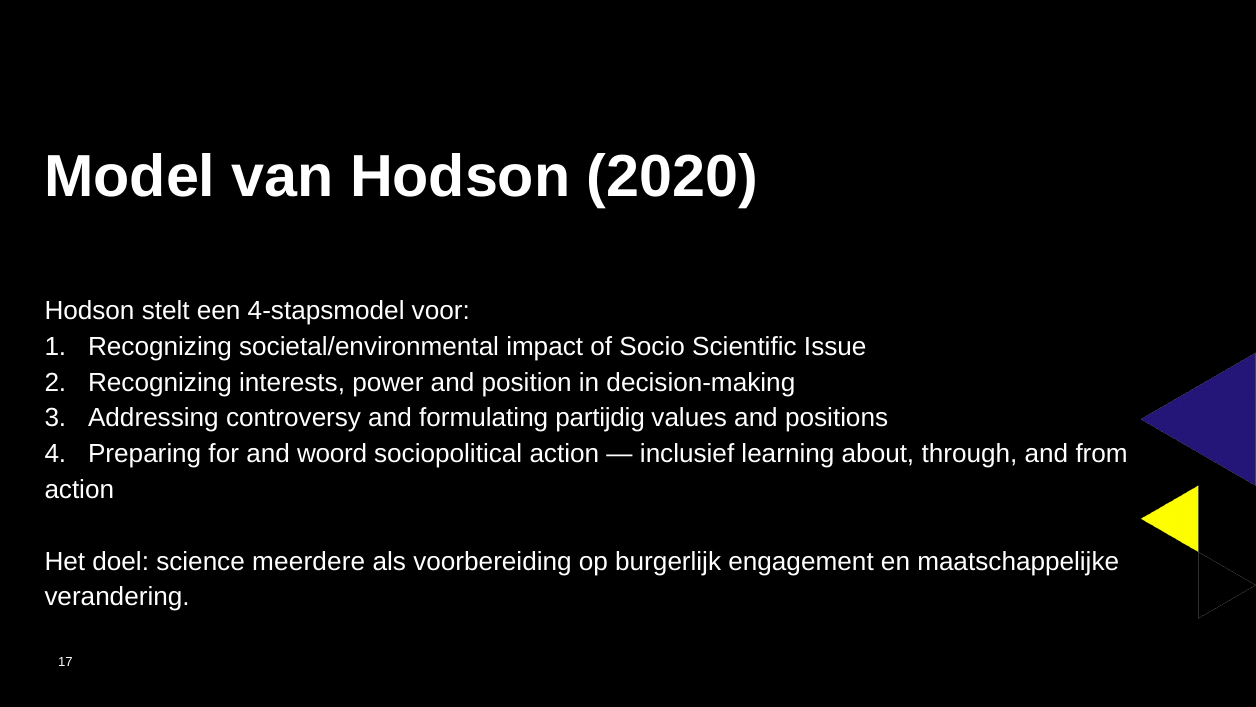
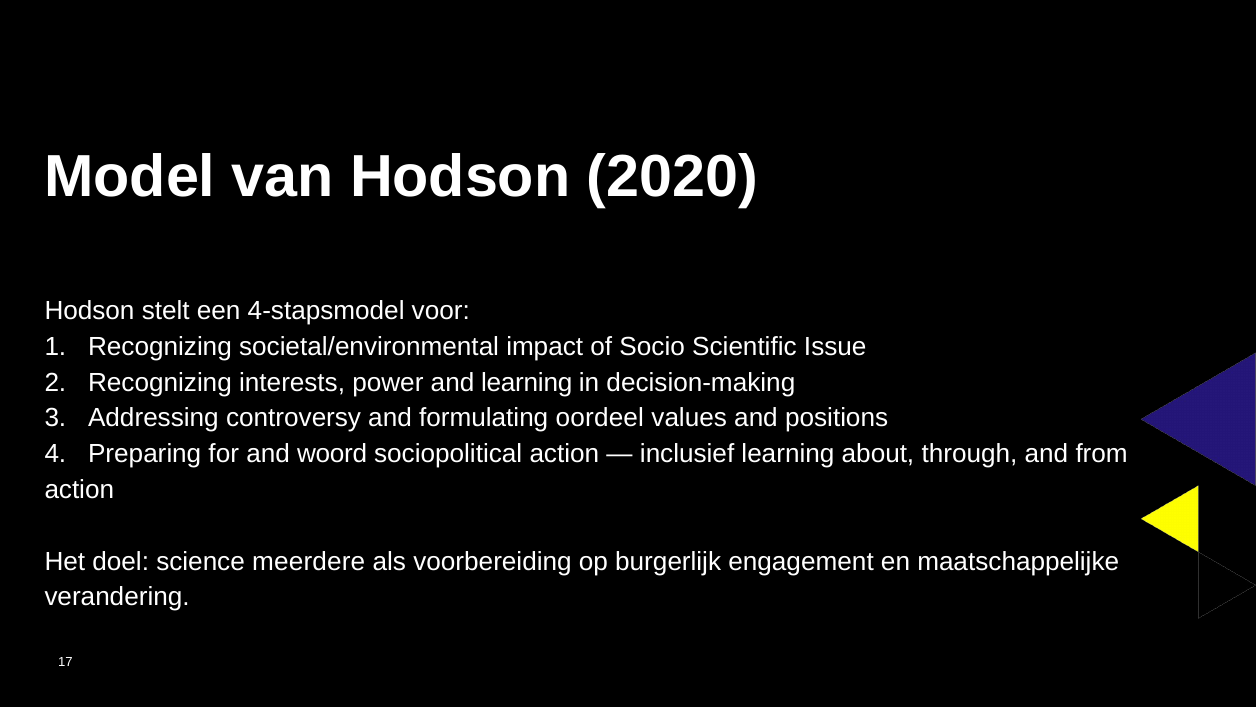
and position: position -> learning (527, 382)
partijdig: partijdig -> oordeel (600, 418)
